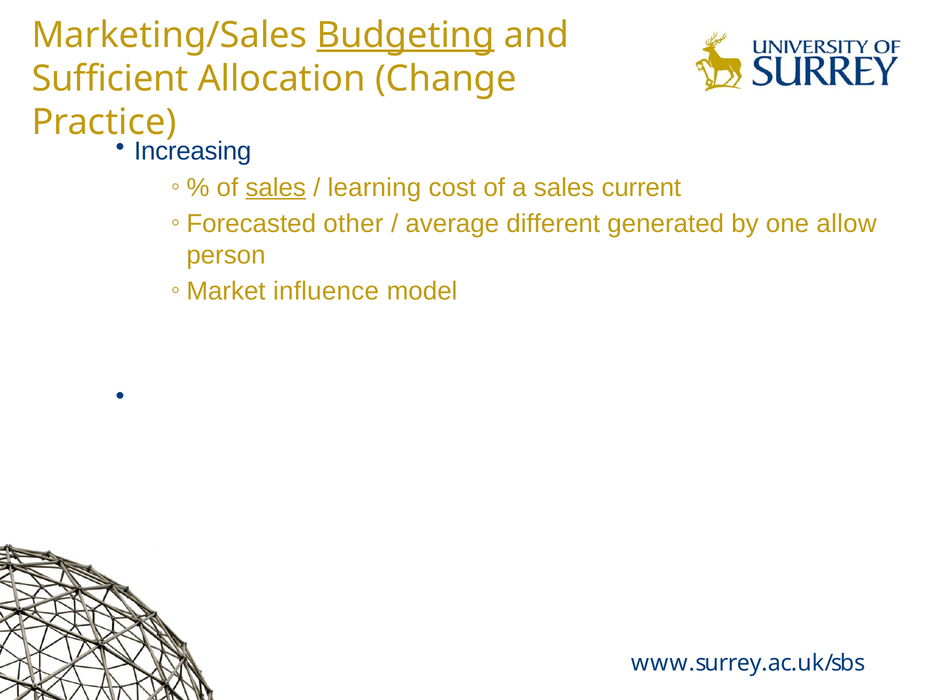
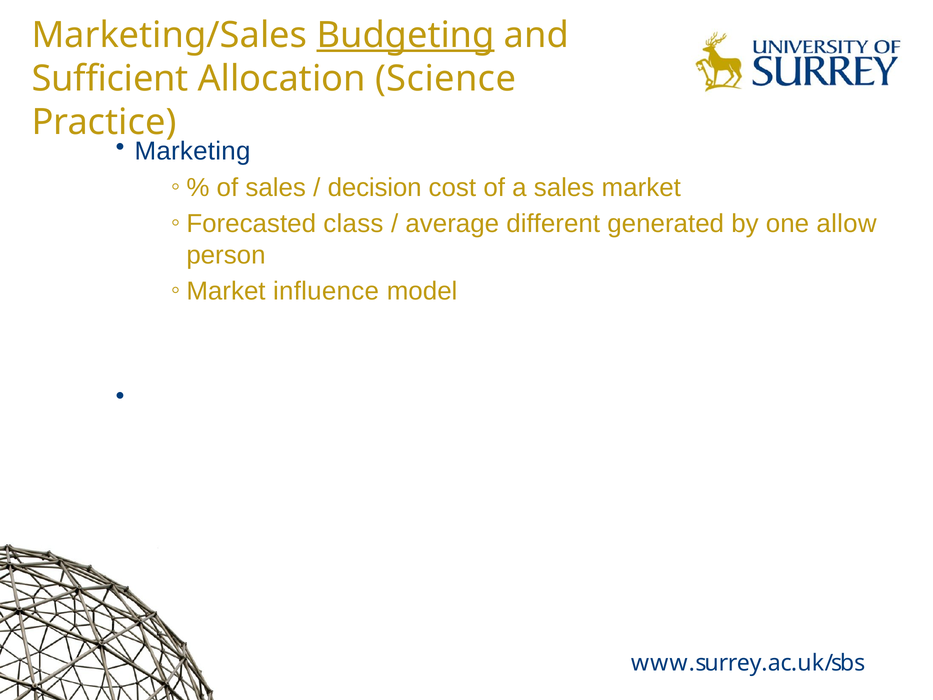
Change: Change -> Science (446, 79)
Increasing: Increasing -> Marketing (192, 151)
sales underline: present -> none (276, 187)
learning: learning -> decision (375, 187)
current: current -> market (641, 187)
other: other -> class (353, 224)
